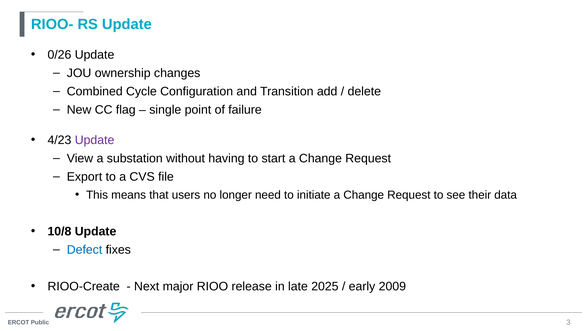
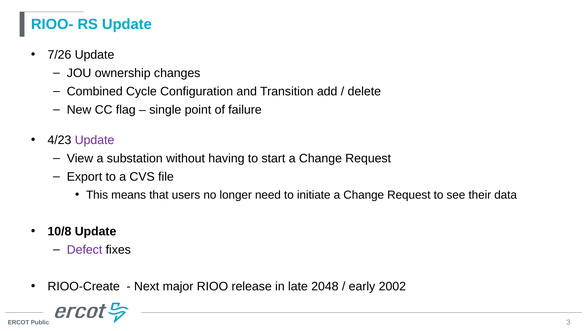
0/26: 0/26 -> 7/26 (59, 55)
Defect colour: blue -> purple (85, 250)
2025: 2025 -> 2048 (325, 286)
2009: 2009 -> 2002 (392, 286)
